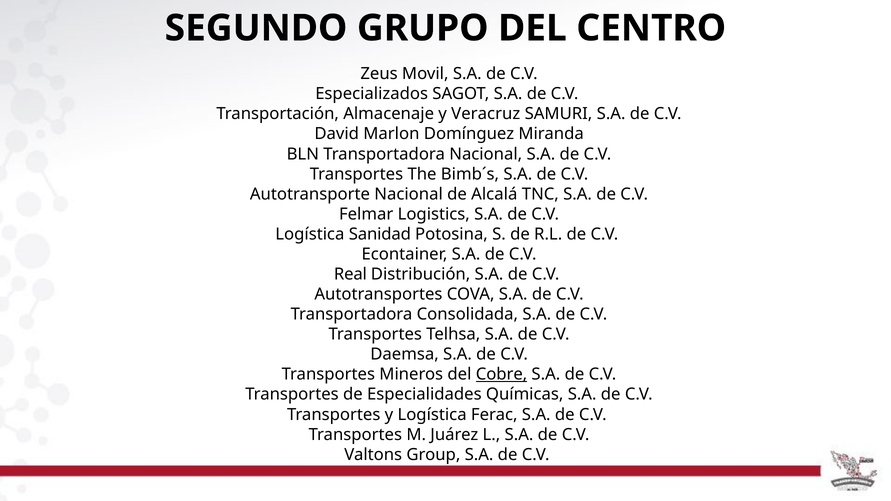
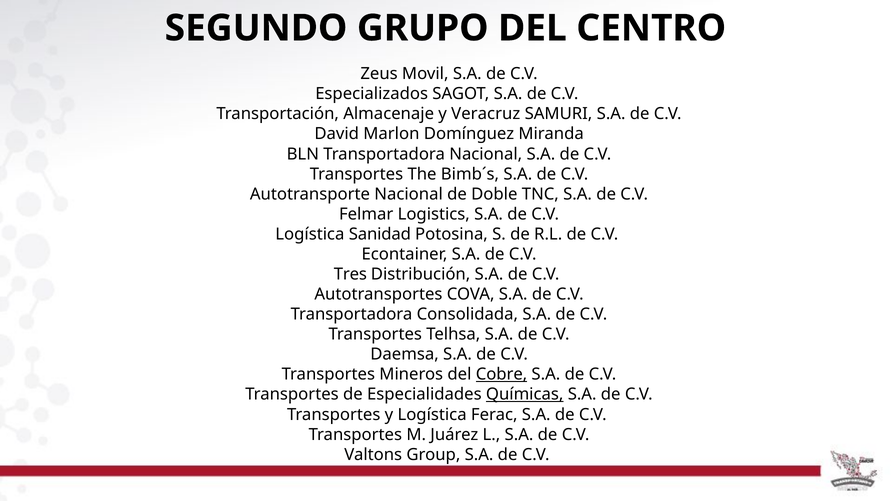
Alcalá: Alcalá -> Doble (494, 194)
Real: Real -> Tres (350, 274)
Químicas underline: none -> present (525, 395)
